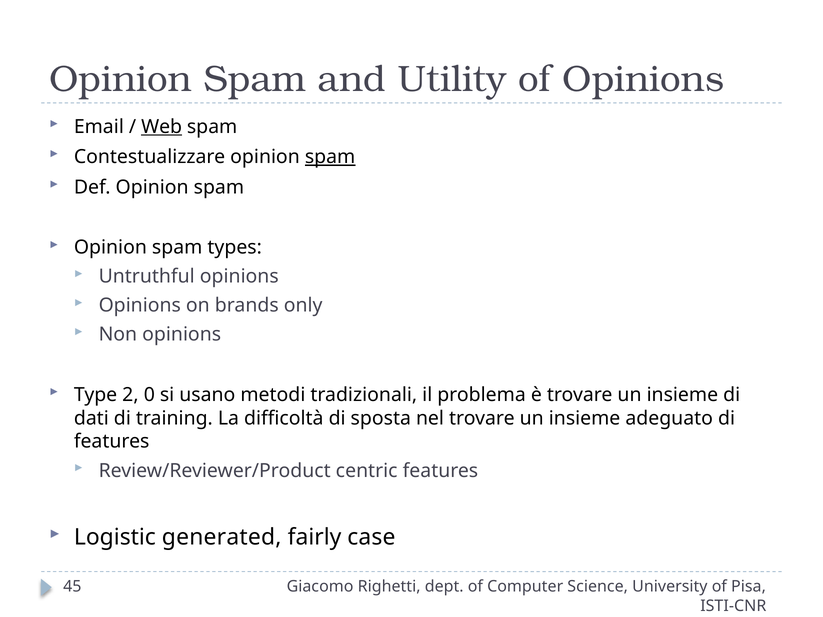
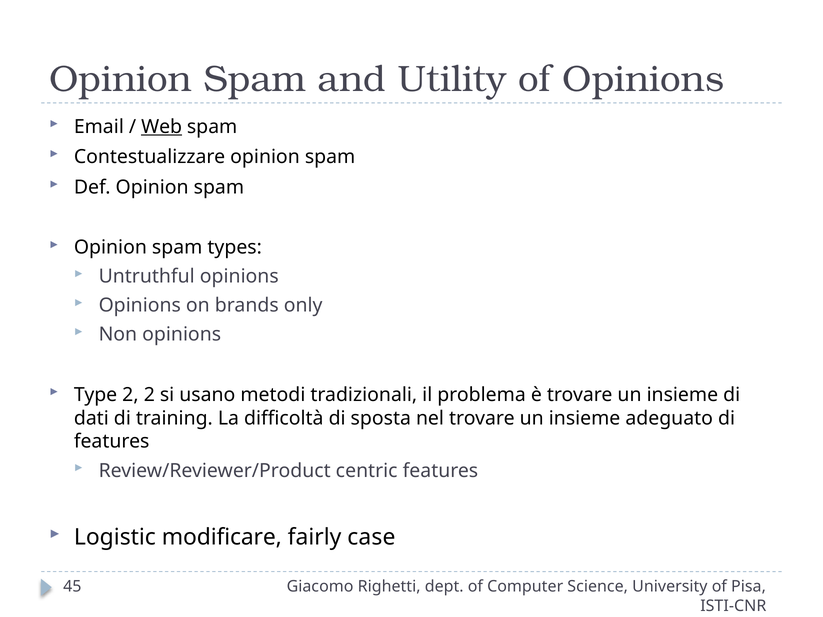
spam underline: present -> none (330, 157)
2 0: 0 -> 2 (149, 395)
generated: generated -> modificare (222, 538)
